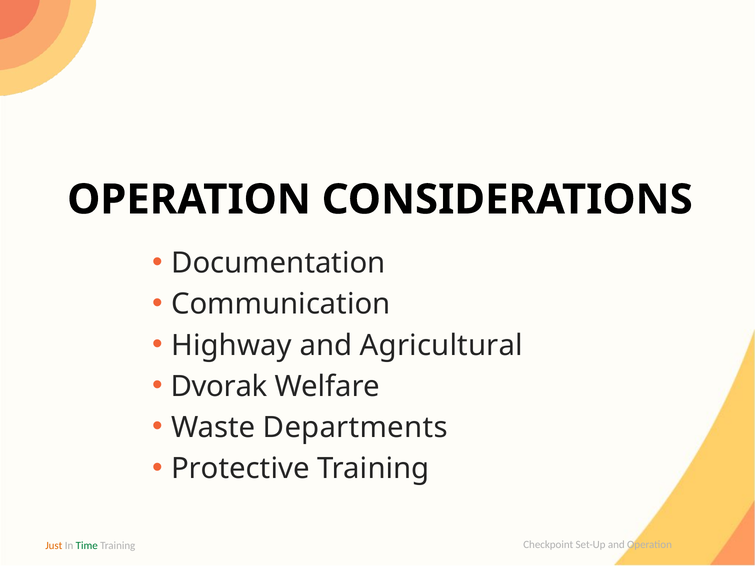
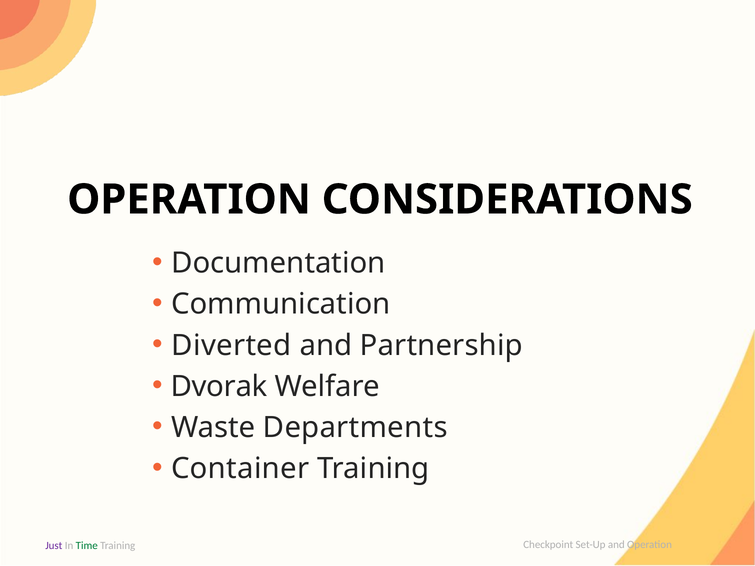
Highway: Highway -> Diverted (231, 345)
Agricultural: Agricultural -> Partnership (441, 345)
Protective: Protective -> Container (240, 469)
Just colour: orange -> purple (54, 546)
